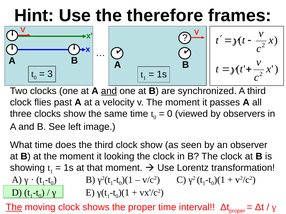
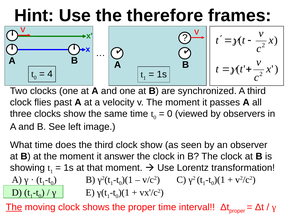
3: 3 -> 4 (50, 74)
and underline: present -> none (109, 91)
looking: looking -> answer (119, 157)
